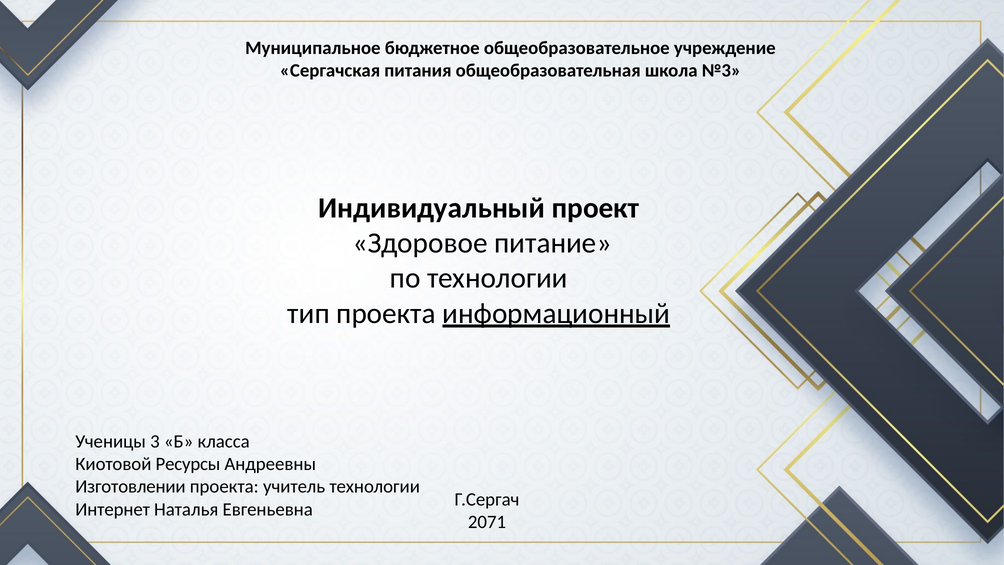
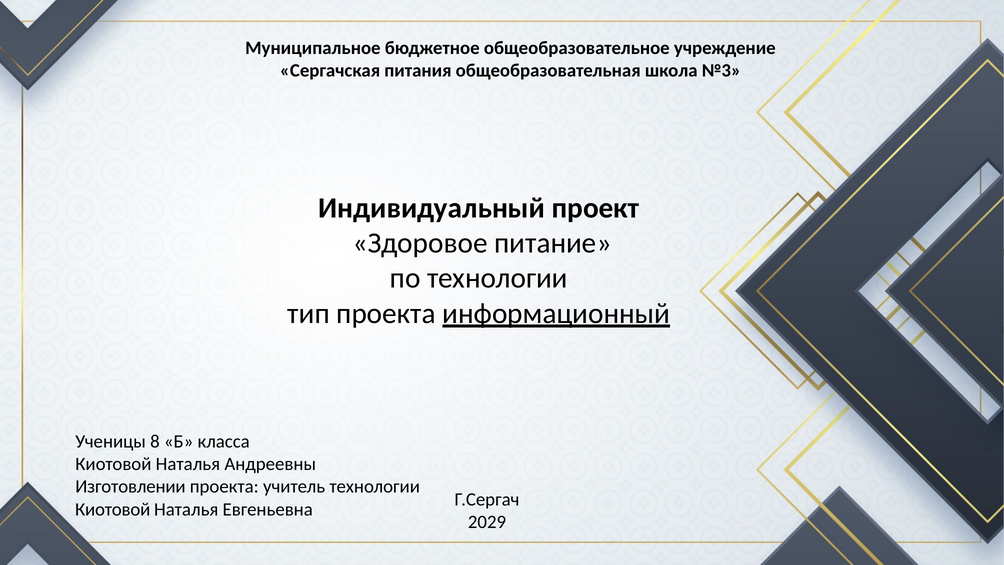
3: 3 -> 8 (155, 441)
Ресурсы: Ресурсы -> Наталья (188, 464)
Интернет: Интернет -> Киотовой (113, 509)
2071: 2071 -> 2029 (487, 522)
